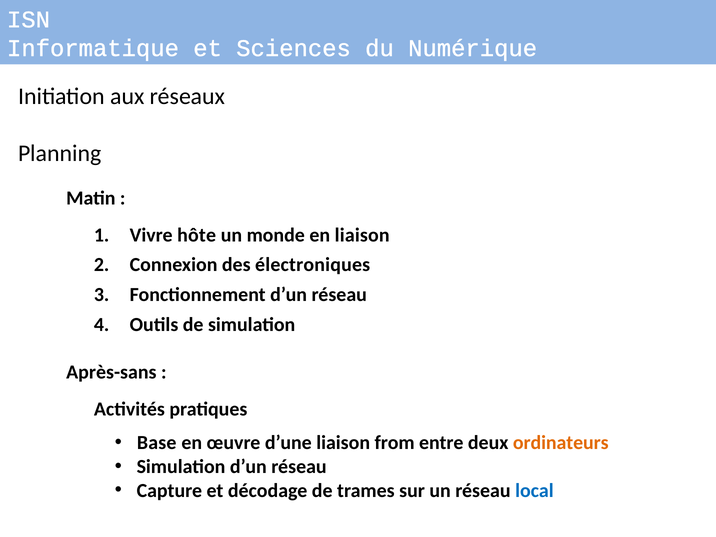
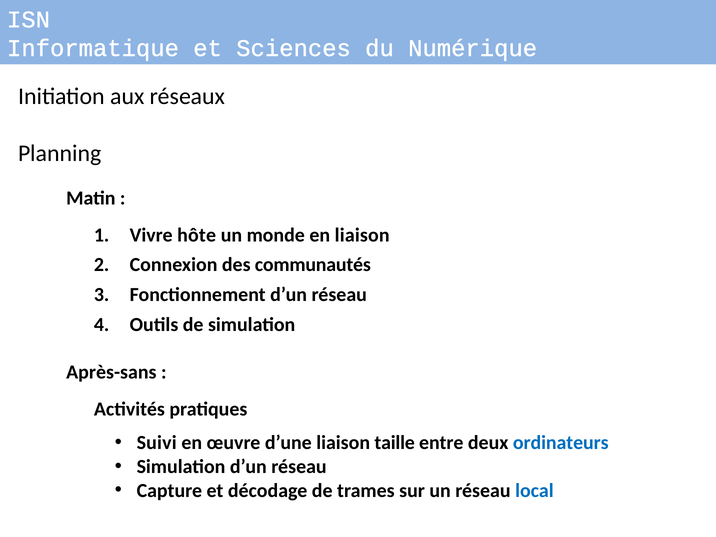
électroniques: électroniques -> communautés (313, 265)
Base: Base -> Suivi (157, 443)
from: from -> taille (395, 443)
ordinateurs colour: orange -> blue (561, 443)
